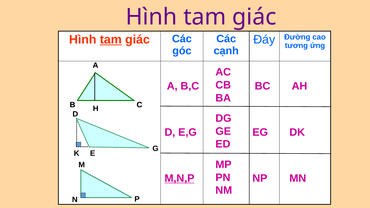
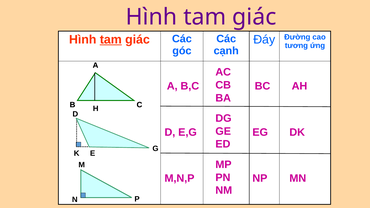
M,N,P underline: present -> none (179, 179)
